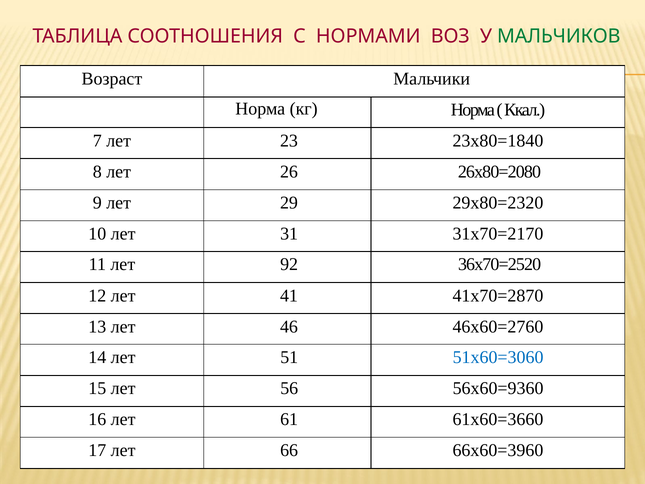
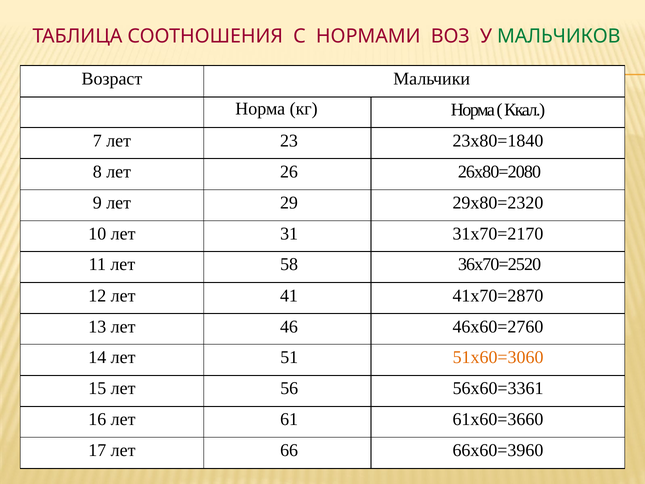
92: 92 -> 58 (289, 264)
51x60=3060 colour: blue -> orange (498, 357)
56x60=9360: 56x60=9360 -> 56x60=3361 (498, 388)
